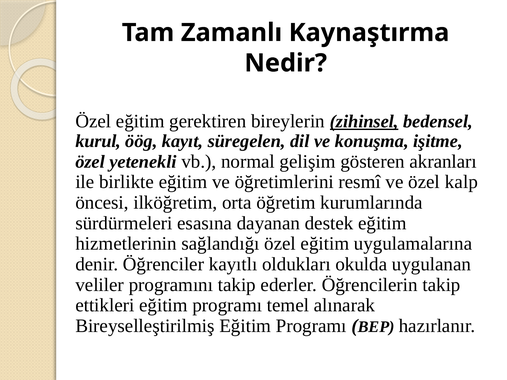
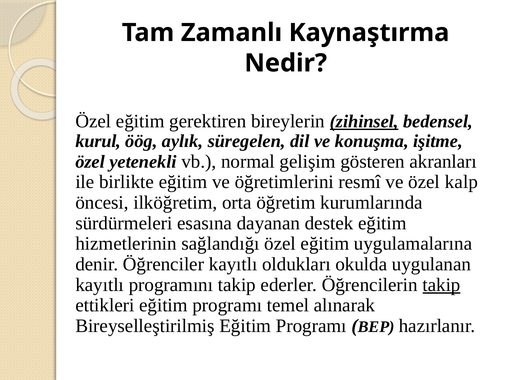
kayıt: kayıt -> aylık (182, 141)
veliler: veliler -> kayıtlı (100, 285)
takip underline: none -> present (442, 285)
